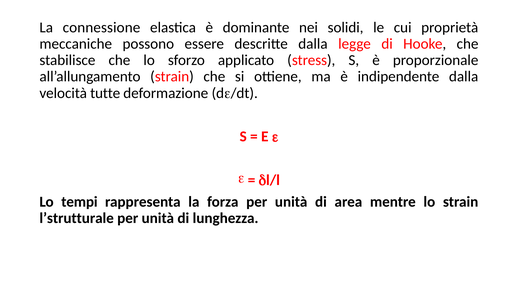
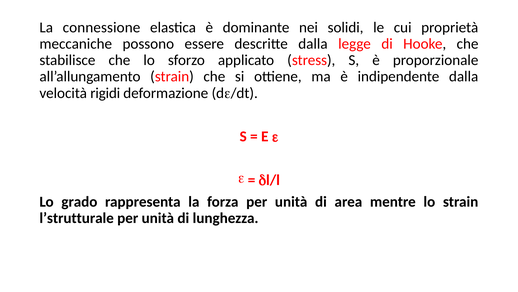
tutte: tutte -> rigidi (105, 93)
tempi: tempi -> grado (79, 201)
